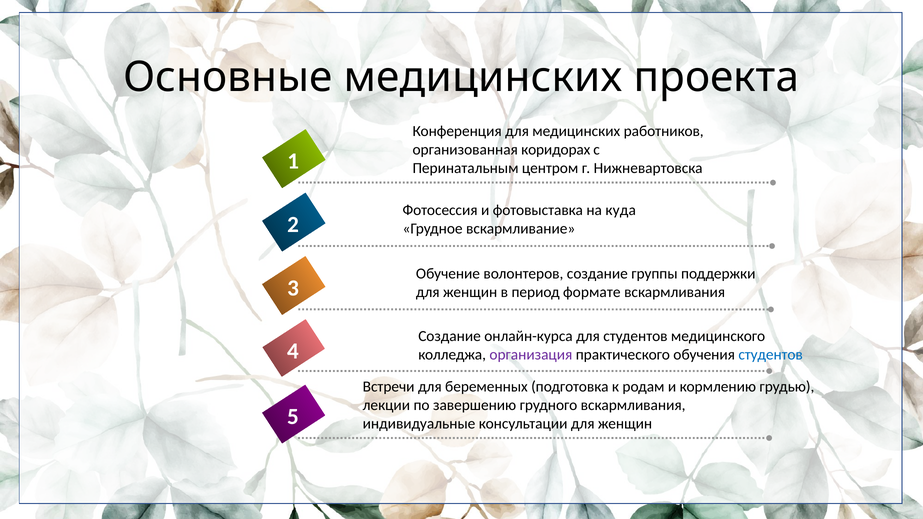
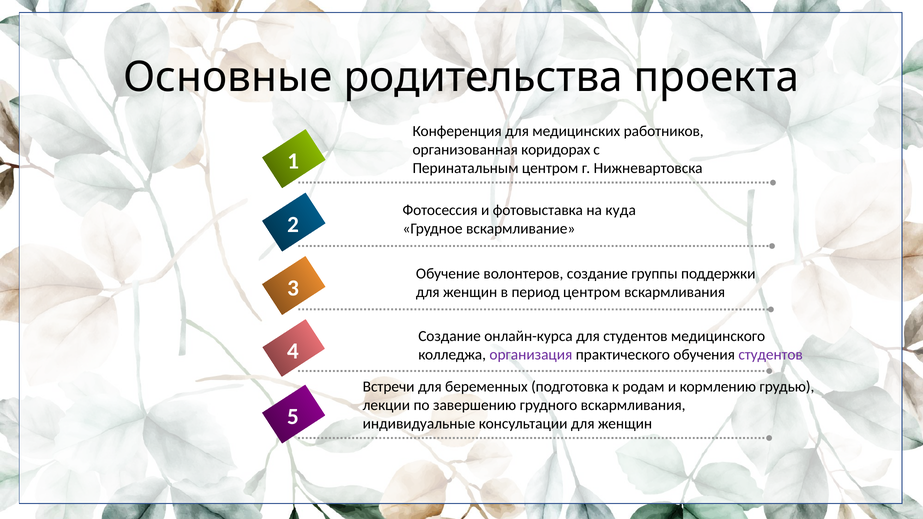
медицинских: медицинских -> родительства (483, 78)
период формате: формате -> центром (592, 292)
студентов colour: blue -> purple (771, 355)
